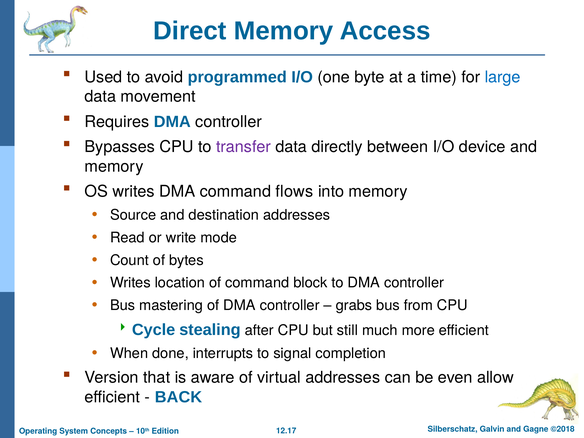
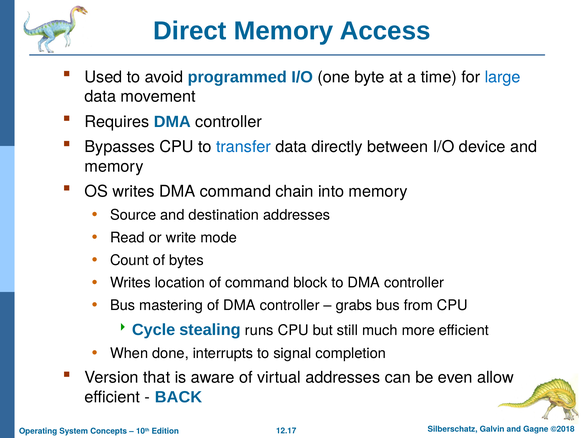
transfer colour: purple -> blue (244, 147)
flows: flows -> chain (295, 191)
after: after -> runs (259, 330)
